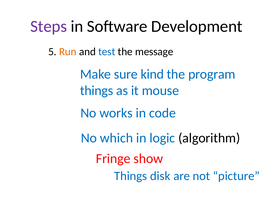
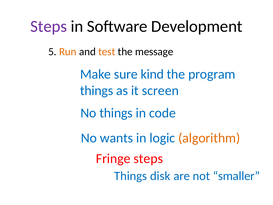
test colour: blue -> orange (107, 52)
mouse: mouse -> screen (160, 91)
No works: works -> things (116, 113)
which: which -> wants (117, 138)
algorithm colour: black -> orange (209, 138)
Fringe show: show -> steps (148, 158)
picture: picture -> smaller (236, 176)
